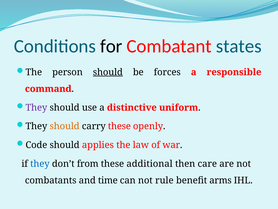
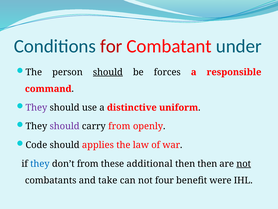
for colour: black -> red (111, 46)
states: states -> under (239, 46)
should colour: orange -> purple (65, 126)
carry these: these -> from (119, 126)
then care: care -> then (207, 163)
not underline: none -> present (244, 163)
time: time -> take (108, 180)
rule: rule -> four (164, 180)
arms: arms -> were (220, 180)
